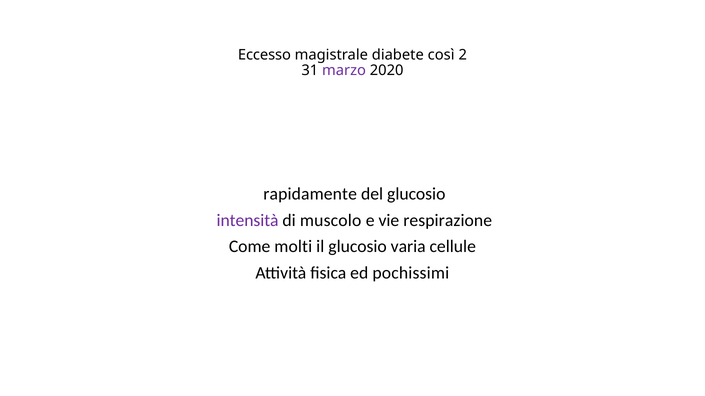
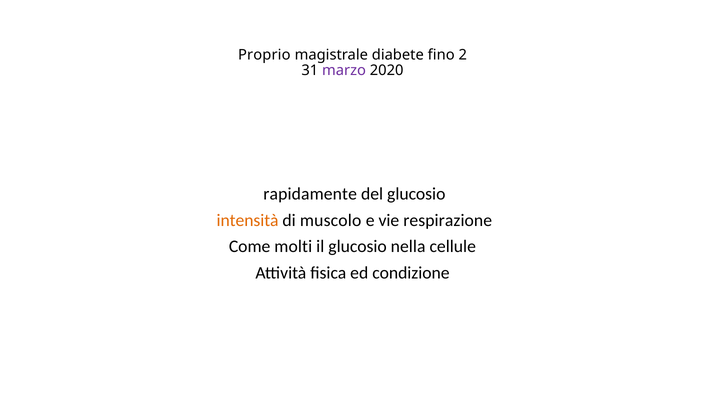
Eccesso: Eccesso -> Proprio (264, 55)
così: così -> fino (441, 55)
intensità colour: purple -> orange (248, 221)
varia: varia -> nella (408, 247)
pochissimi: pochissimi -> condizione (411, 273)
